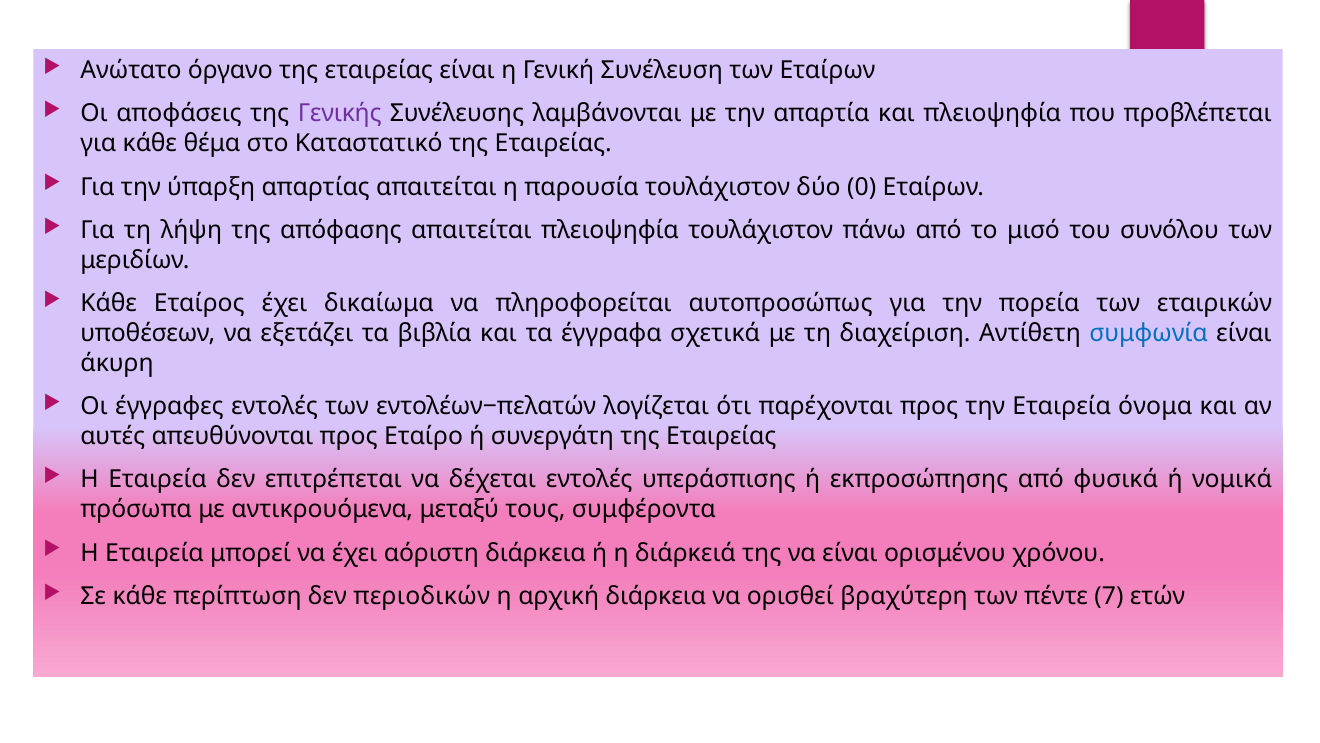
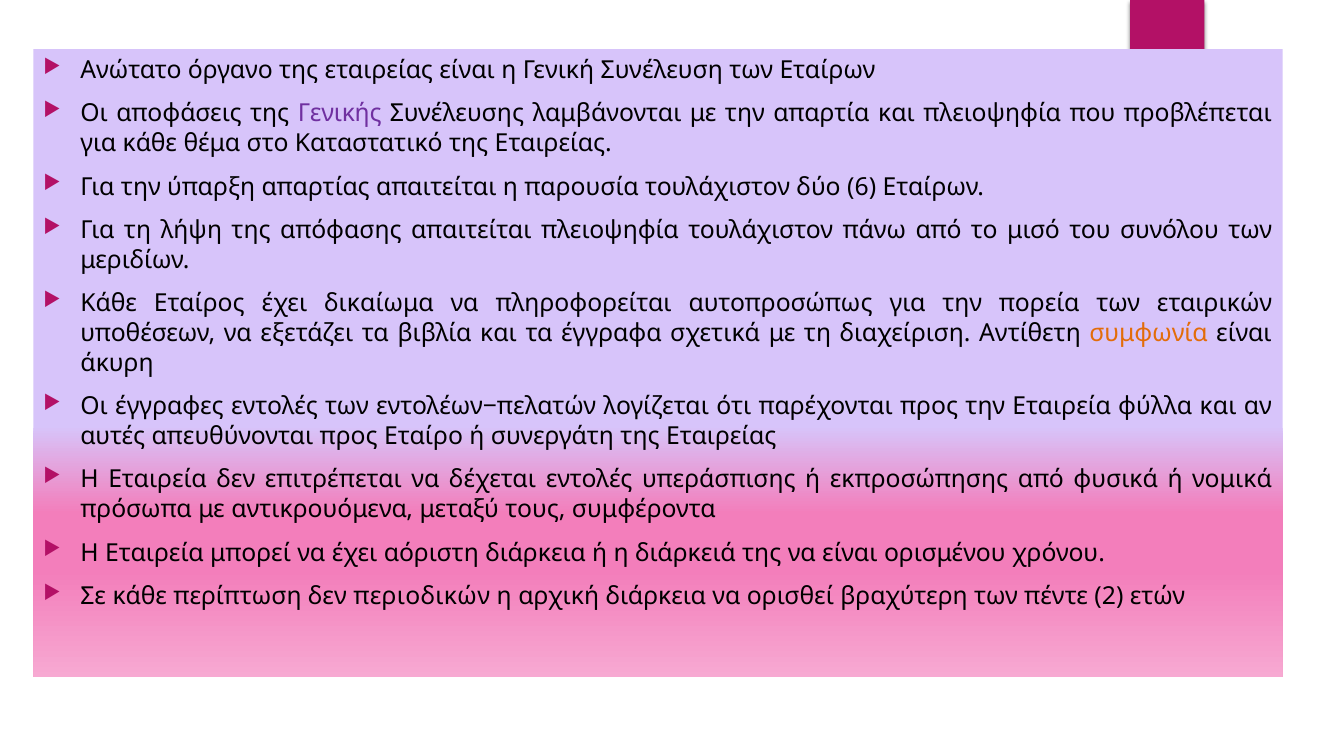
0: 0 -> 6 (862, 187)
συμφωνία colour: blue -> orange (1149, 333)
όνομα: όνομα -> φύλλα (1155, 406)
7: 7 -> 2 (1109, 596)
